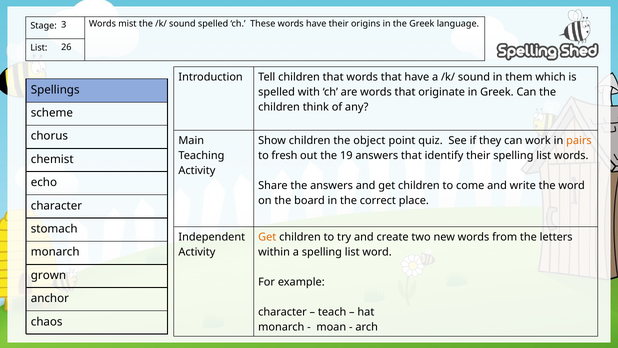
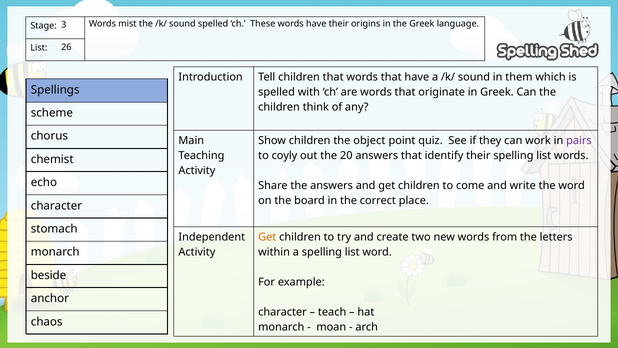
pairs colour: orange -> purple (579, 140)
fresh: fresh -> coyly (284, 155)
19: 19 -> 20 (346, 155)
grown: grown -> beside (48, 275)
